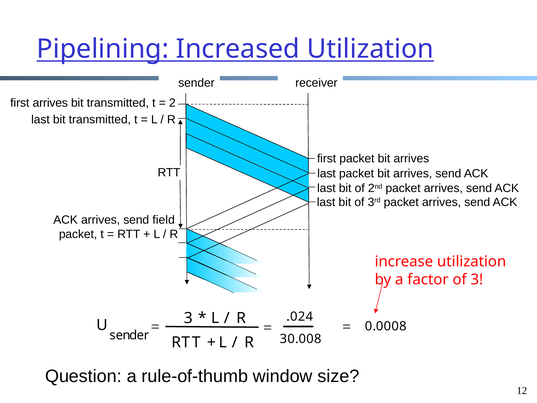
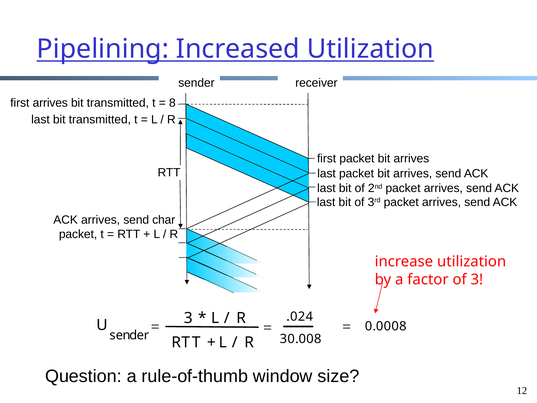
2: 2 -> 8 (172, 103)
field: field -> char (164, 220)
